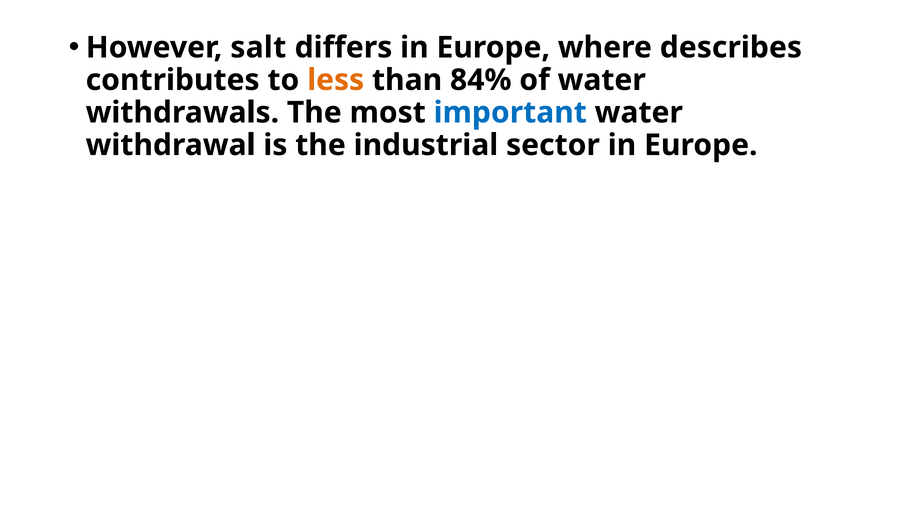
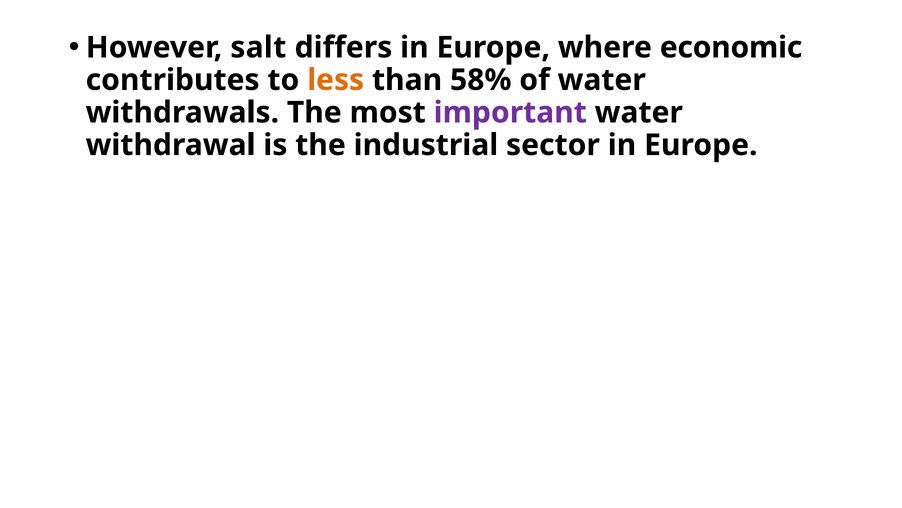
describes: describes -> economic (731, 47)
84%: 84% -> 58% (481, 80)
important colour: blue -> purple (510, 112)
